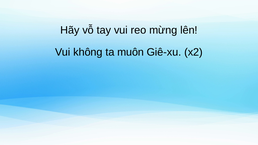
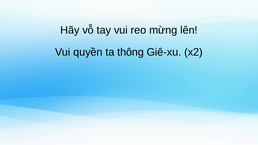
không: không -> quyền (88, 52)
muôn: muôn -> thông (131, 52)
